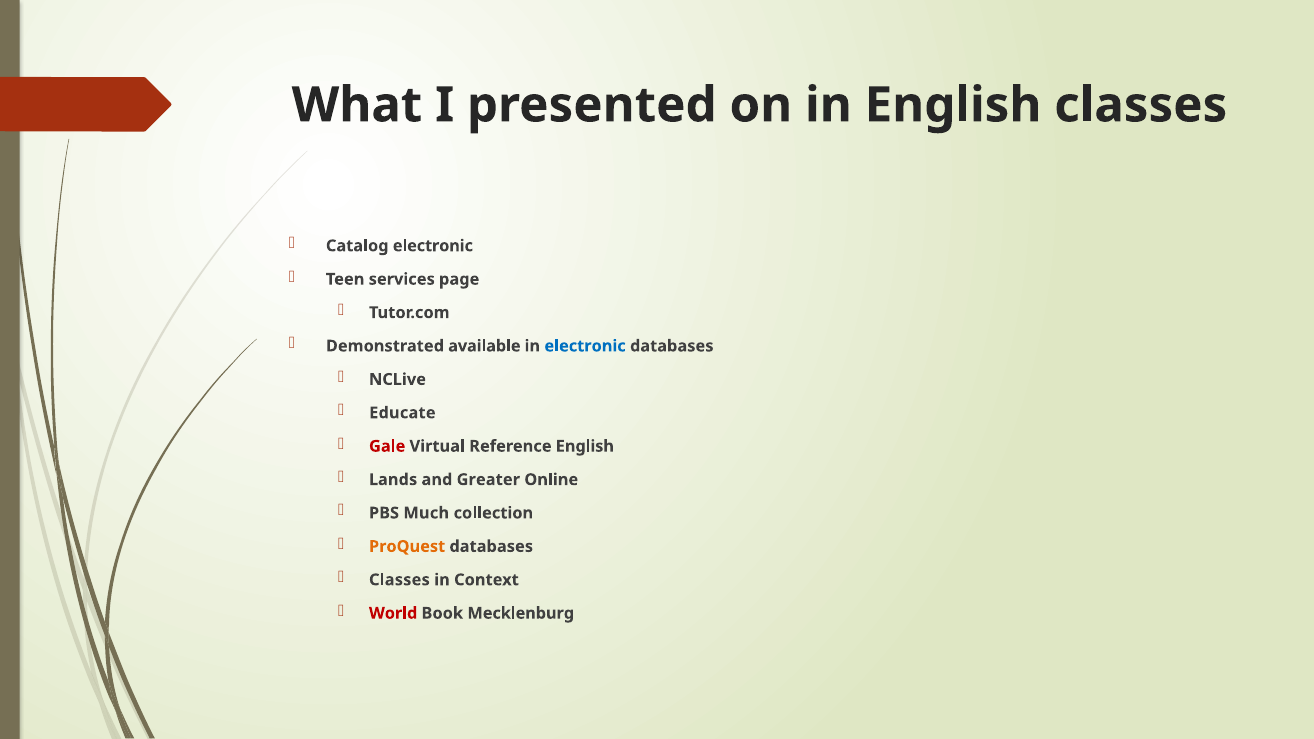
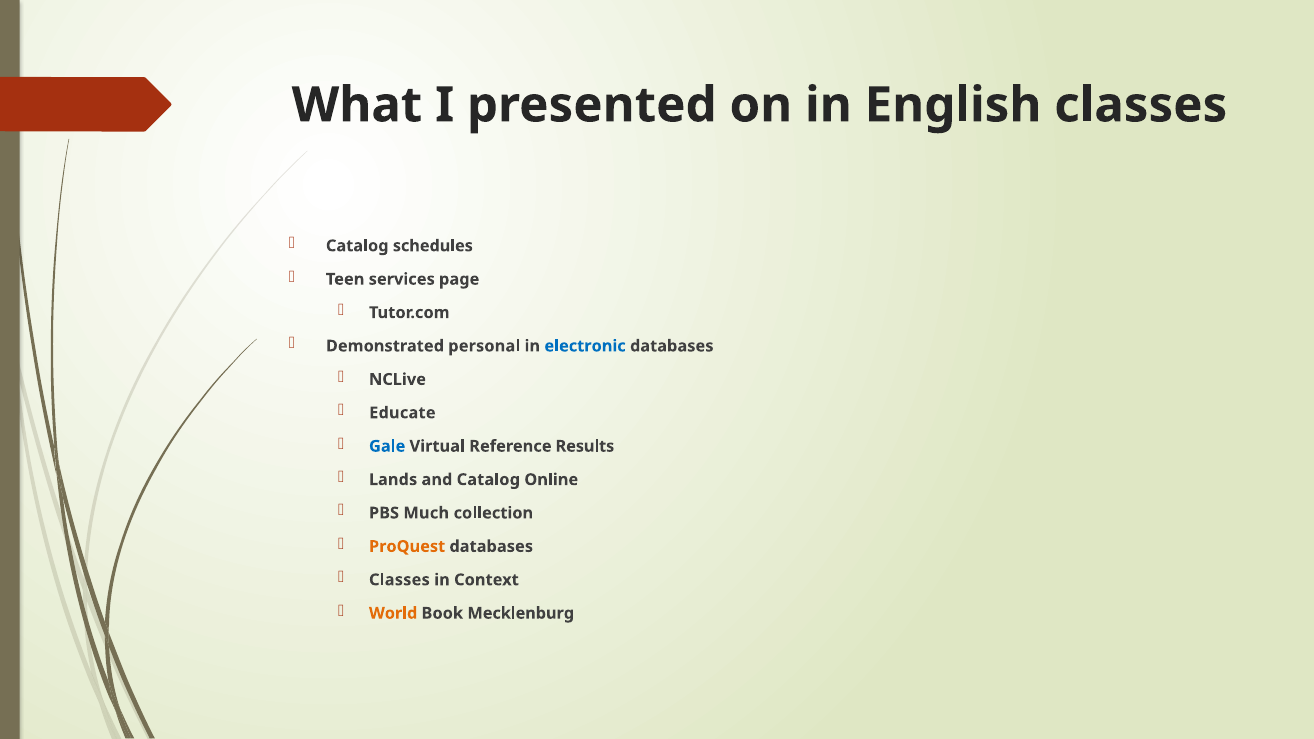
Catalog electronic: electronic -> schedules (433, 246)
available: available -> personal (484, 346)
Gale colour: red -> blue (387, 446)
Reference English: English -> Results (585, 446)
and Greater: Greater -> Catalog (488, 480)
World colour: red -> orange (393, 613)
